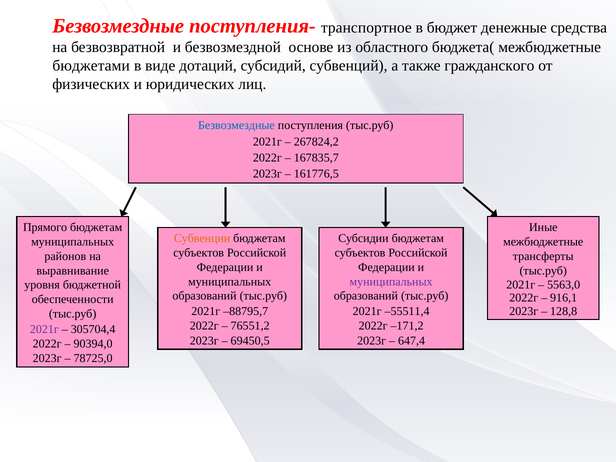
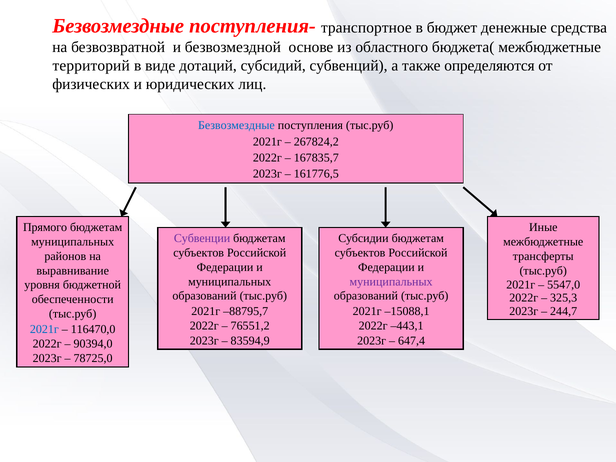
бюджетами: бюджетами -> территорий (91, 65)
гражданского: гражданского -> определяются (489, 65)
Субвенции colour: orange -> purple (202, 238)
5563,0: 5563,0 -> 5547,0 (564, 285)
916,1: 916,1 -> 325,3 (564, 298)
128,8: 128,8 -> 244,7 (564, 311)
–55511,4: –55511,4 -> –15088,1 (407, 311)
–171,2: –171,2 -> –443,1 (407, 326)
2021г colour: purple -> blue (44, 329)
305704,4: 305704,4 -> 116470,0 (93, 329)
69450,5: 69450,5 -> 83594,9 (250, 341)
